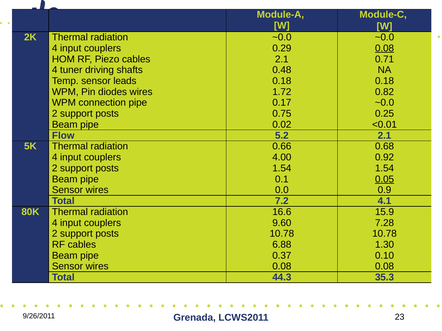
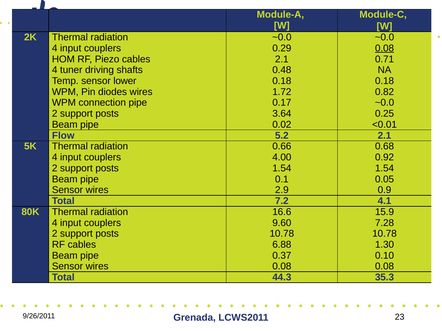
leads: leads -> lower (125, 81)
0.75: 0.75 -> 3.64 (282, 114)
0.05 underline: present -> none (385, 179)
0.0: 0.0 -> 2.9 (282, 190)
